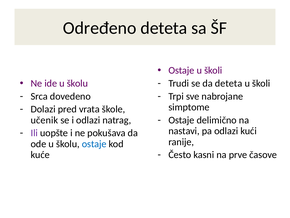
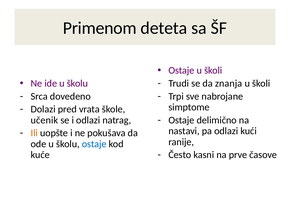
Određeno: Određeno -> Primenom (100, 28)
da deteta: deteta -> znanja (229, 83)
Ili colour: purple -> orange (34, 133)
